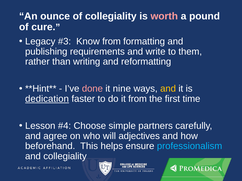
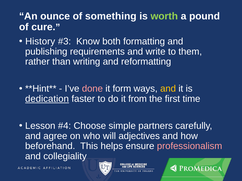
of collegiality: collegiality -> something (111, 16)
worth colour: pink -> light green (164, 16)
Legacy: Legacy -> History (40, 42)
Know from: from -> both (111, 42)
nine: nine -> form (122, 89)
professionalism colour: light blue -> pink (190, 146)
